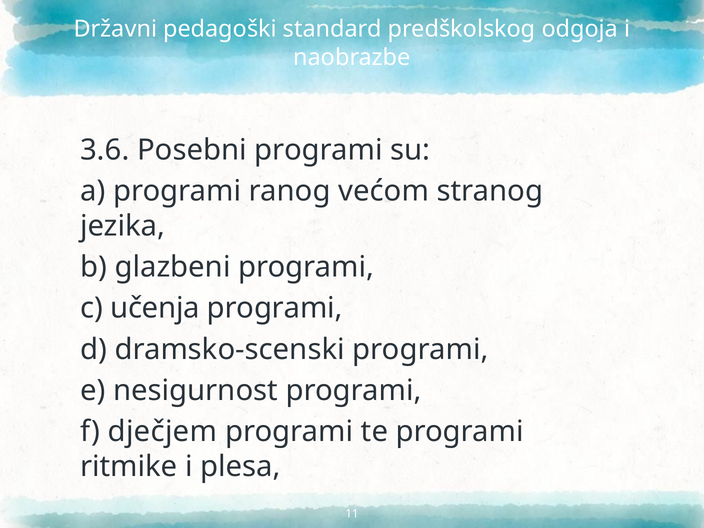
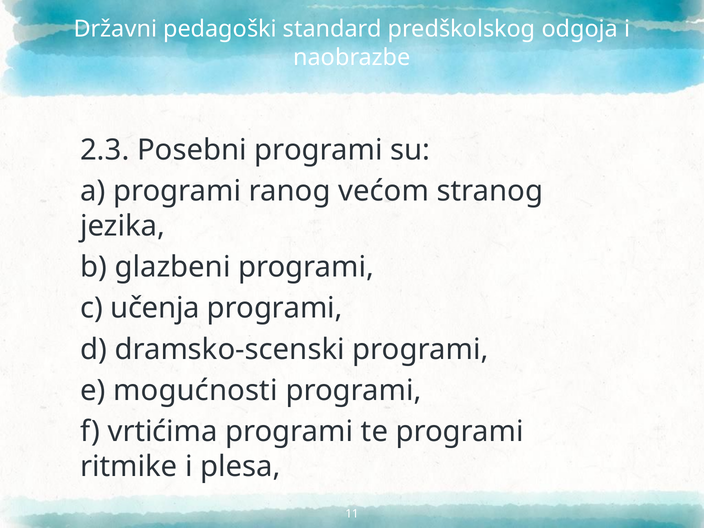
3.6: 3.6 -> 2.3 (105, 150)
nesigurnost: nesigurnost -> mogućnosti (195, 390)
dječjem: dječjem -> vrtićima (163, 432)
